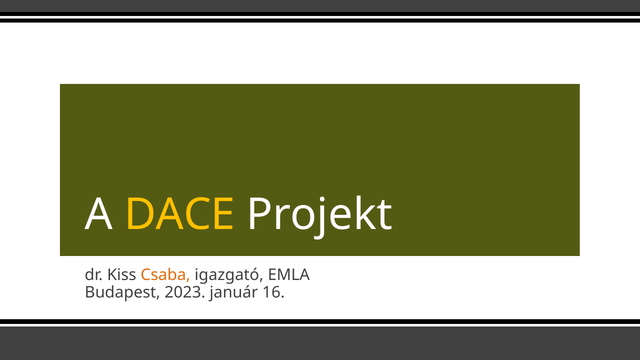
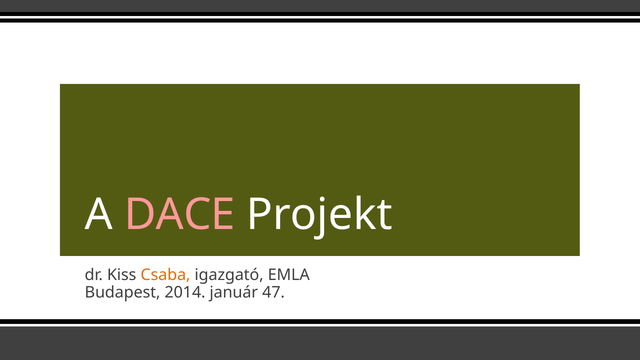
DACE colour: yellow -> pink (180, 215)
2023: 2023 -> 2014 (185, 292)
16: 16 -> 47 (274, 292)
